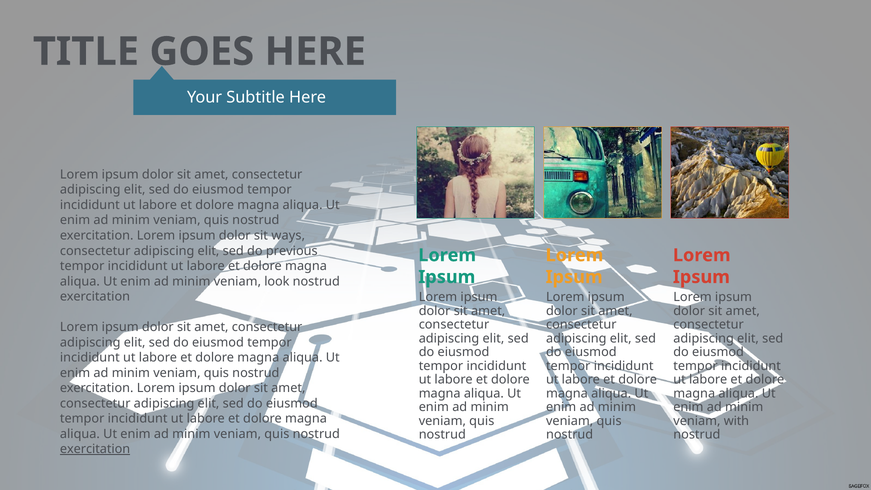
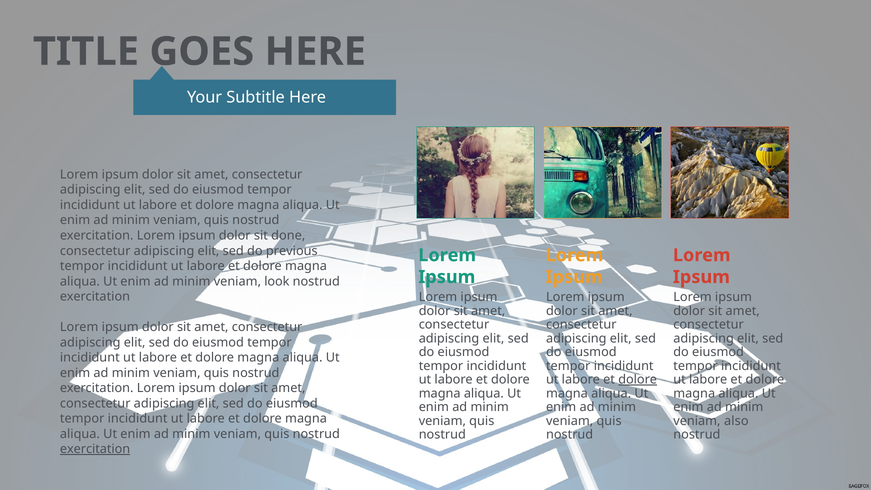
ways: ways -> done (288, 236)
dolore underline: none -> present (638, 380)
with: with -> also (736, 421)
